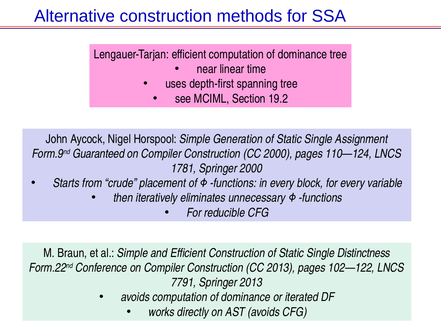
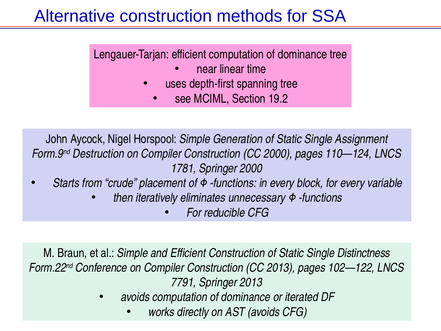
Guaranteed: Guaranteed -> Destruction (99, 154)
